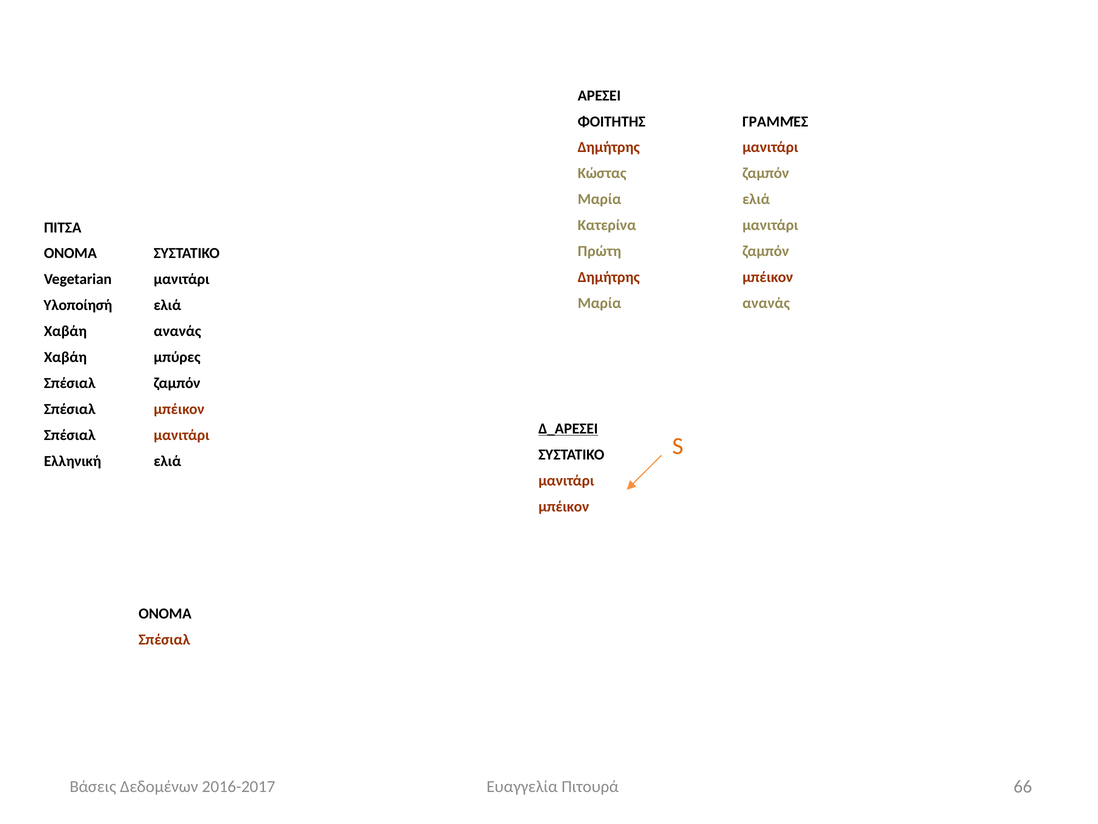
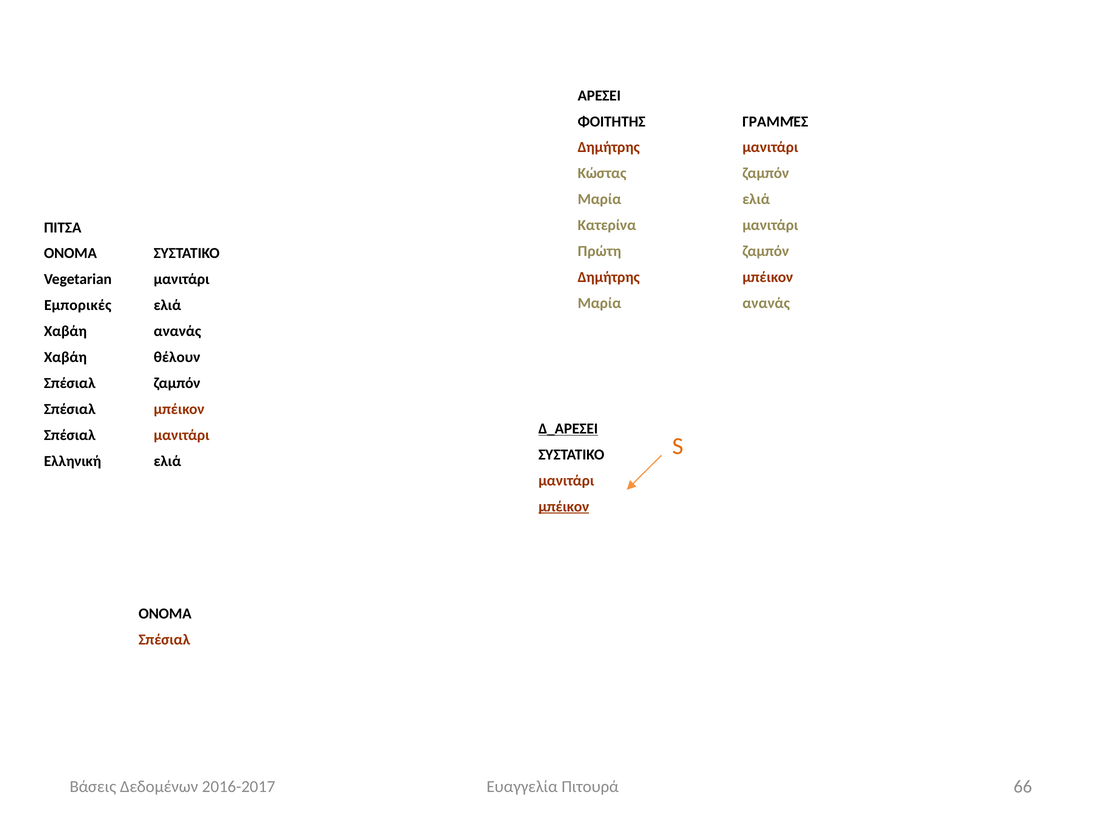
Υλοποίησή: Υλοποίησή -> Εμπορικές (78, 305)
μπύρες: μπύρες -> θέλουν (177, 357)
μπέικον underline: none -> present (564, 506)
